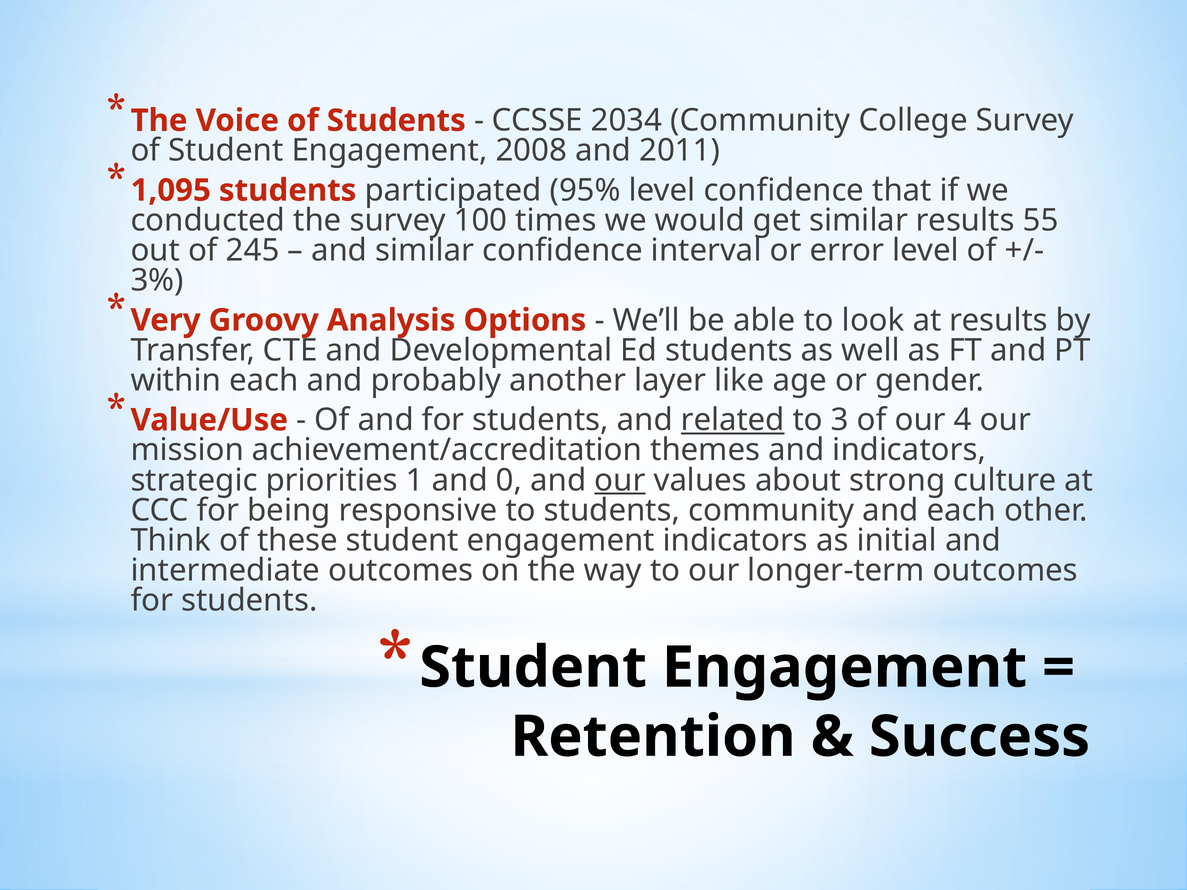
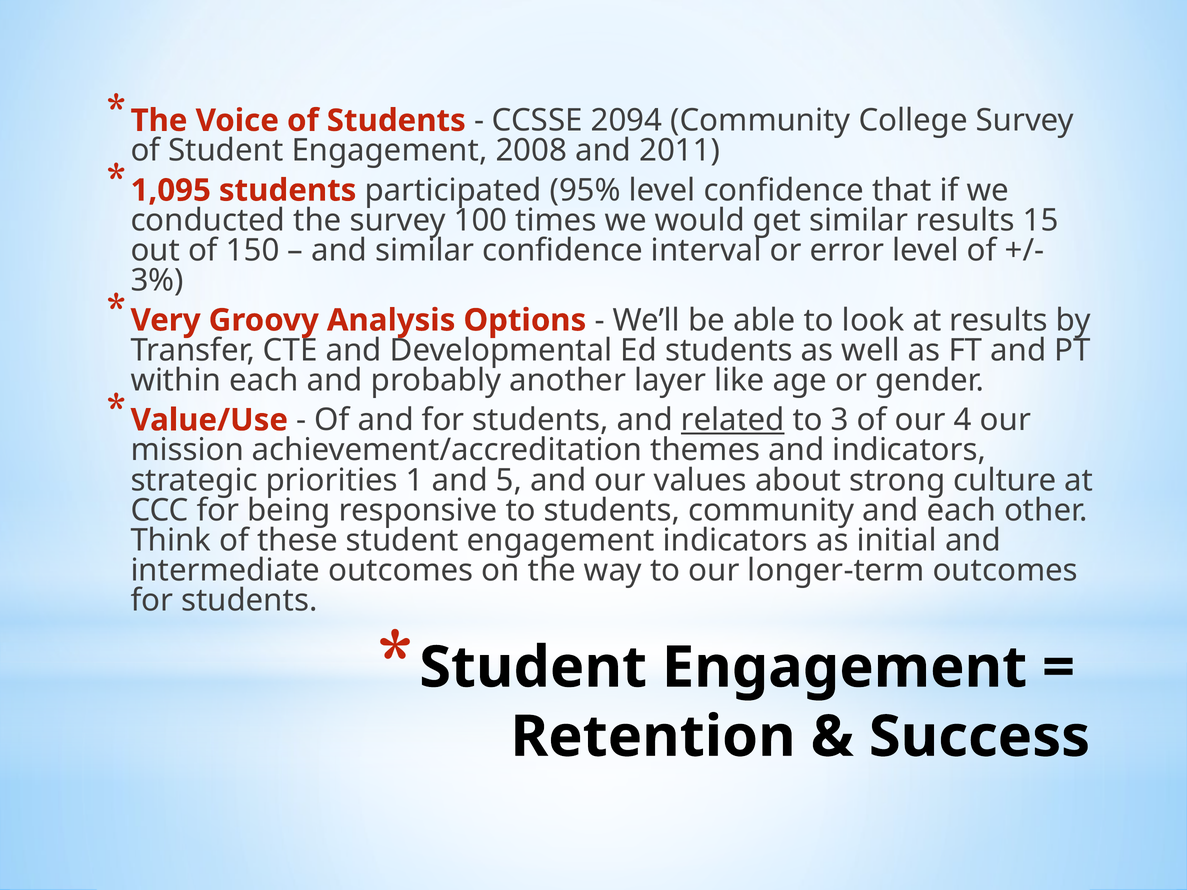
2034: 2034 -> 2094 (626, 121)
55: 55 -> 15 (1041, 220)
245: 245 -> 150 (253, 251)
0: 0 -> 5 (509, 480)
our underline: present -> none (620, 480)
